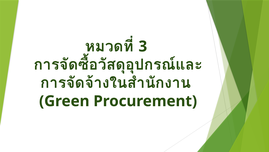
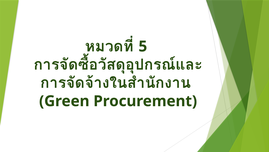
3: 3 -> 5 (143, 46)
